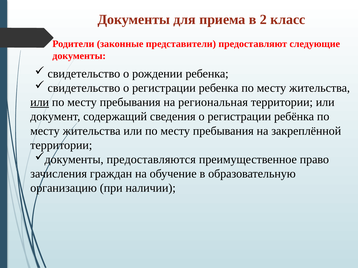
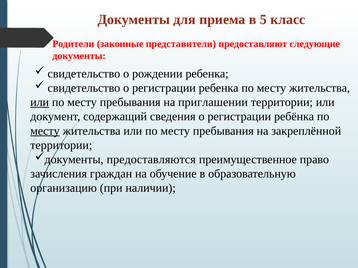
2: 2 -> 5 (263, 20)
региональная: региональная -> приглашении (213, 102)
месту underline: none -> present (45, 131)
